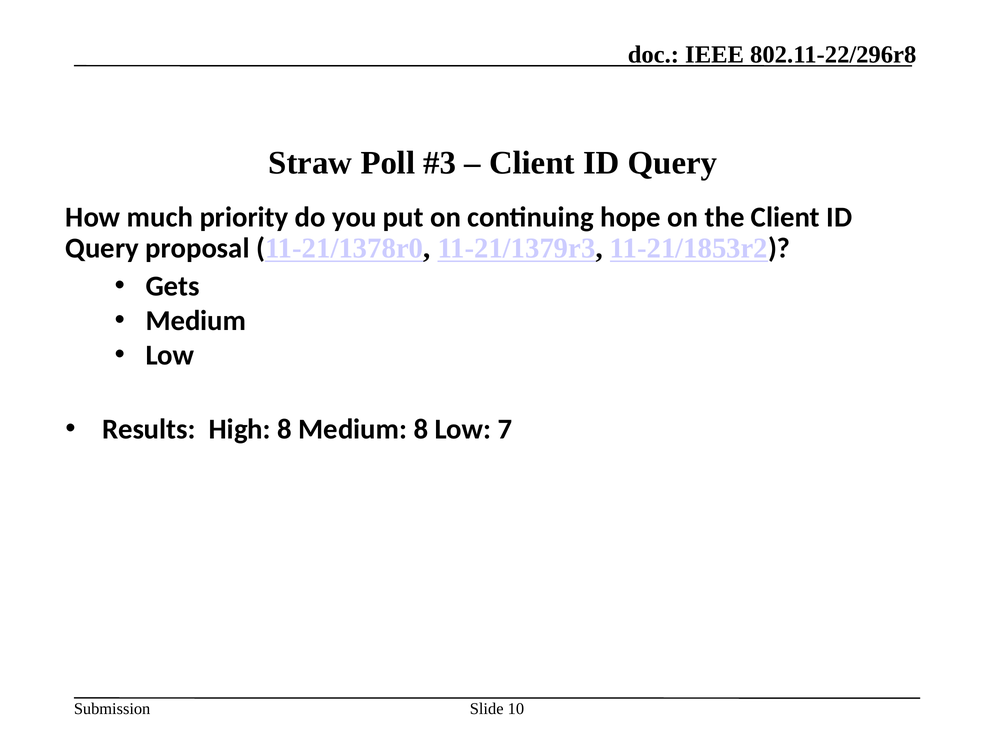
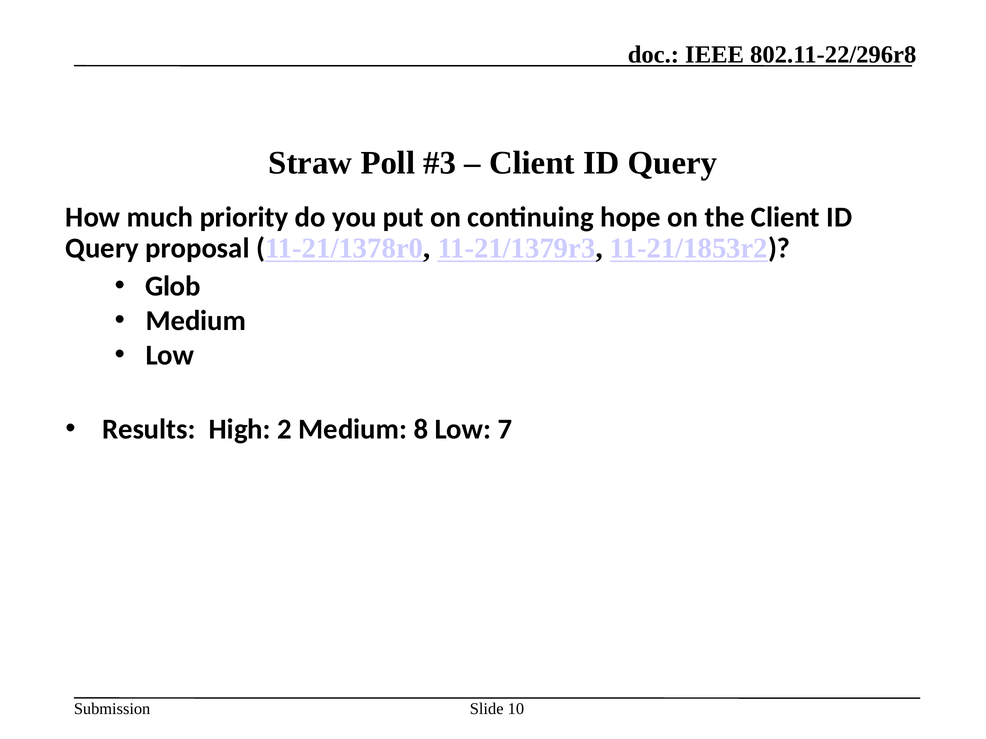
Gets: Gets -> Glob (173, 287)
High 8: 8 -> 2 (285, 430)
